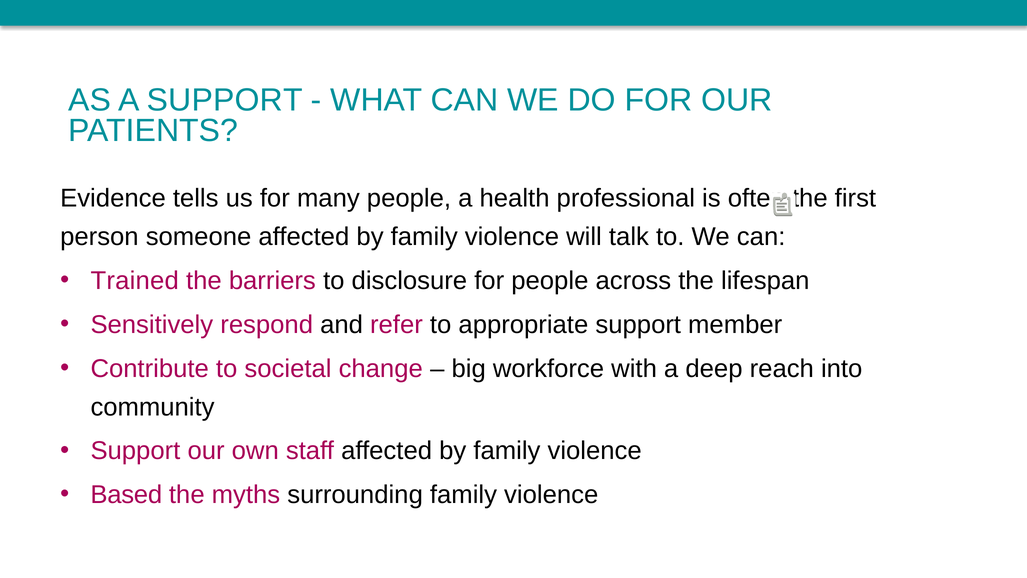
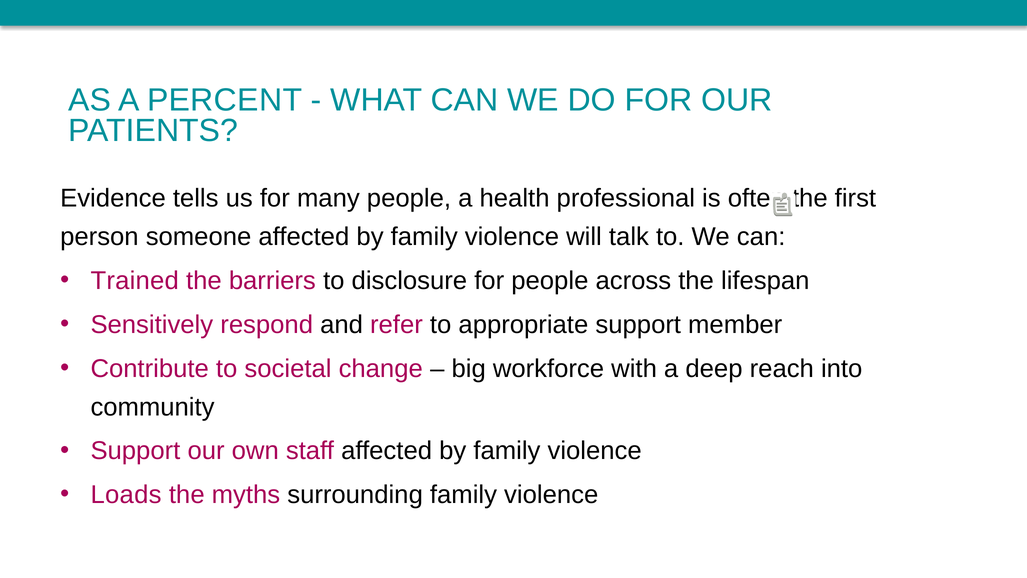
A SUPPORT: SUPPORT -> PERCENT (225, 100)
Based: Based -> Loads (126, 495)
